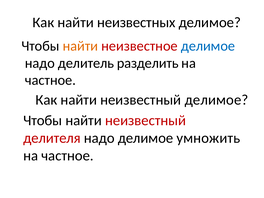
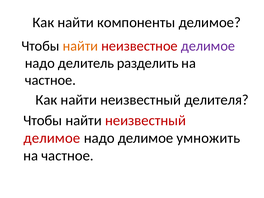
неизвестных: неизвестных -> компоненты (136, 23)
делимое colour: blue -> purple (208, 46)
неизвестный делимое: делимое -> делителя (217, 100)
делителя: делителя -> делимое (52, 138)
